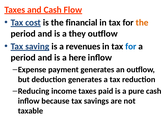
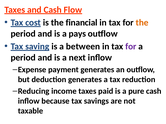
they: they -> pays (77, 34)
revenues: revenues -> between (83, 47)
for colour: blue -> purple (131, 47)
here: here -> next (77, 58)
